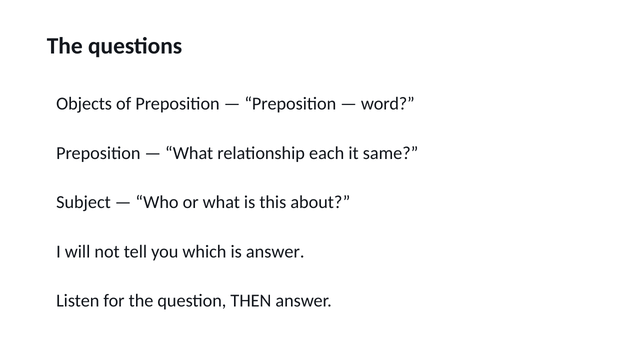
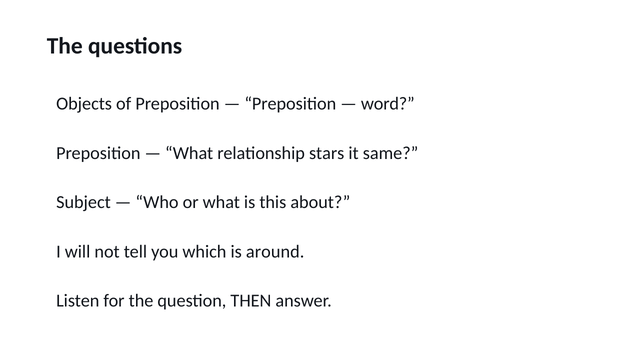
each: each -> stars (327, 153)
is answer: answer -> around (275, 251)
